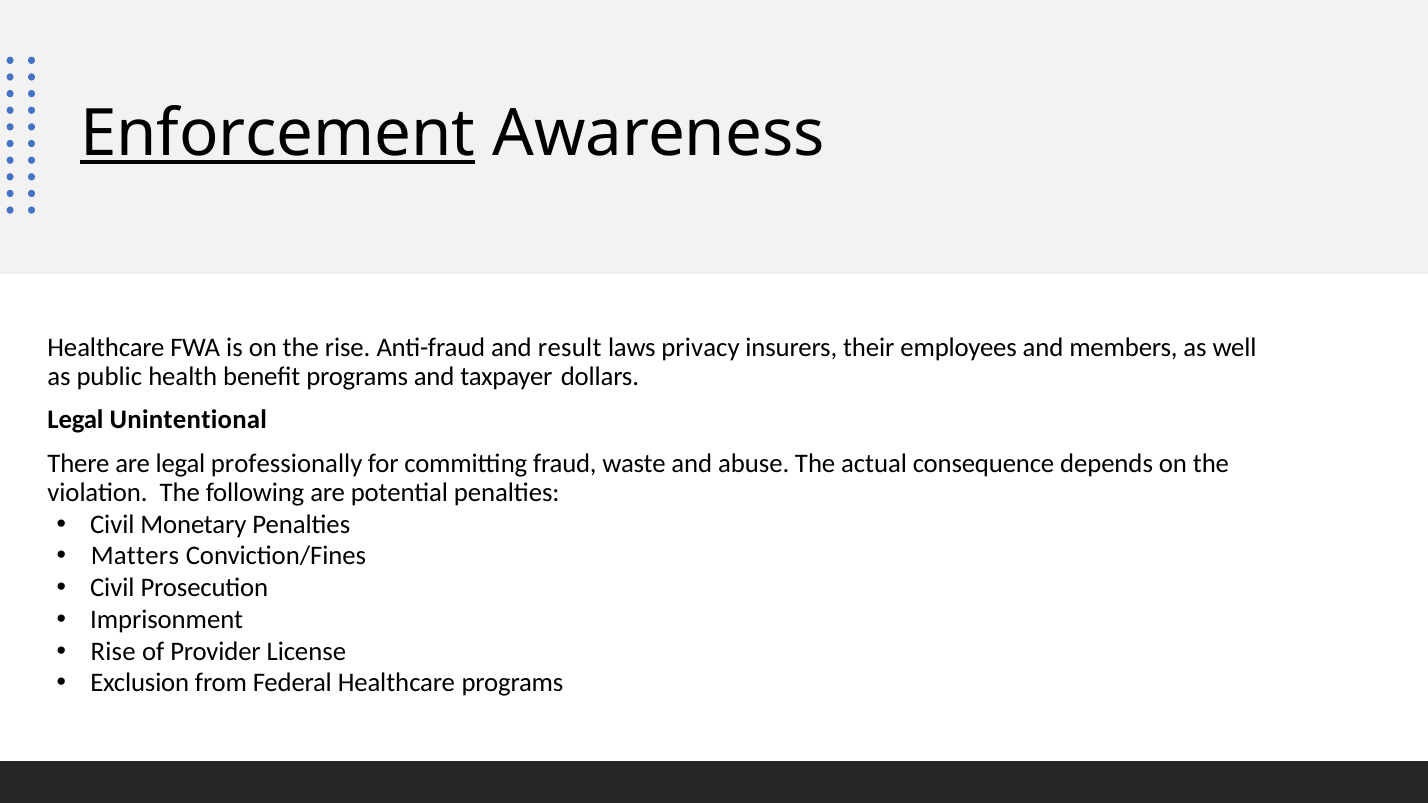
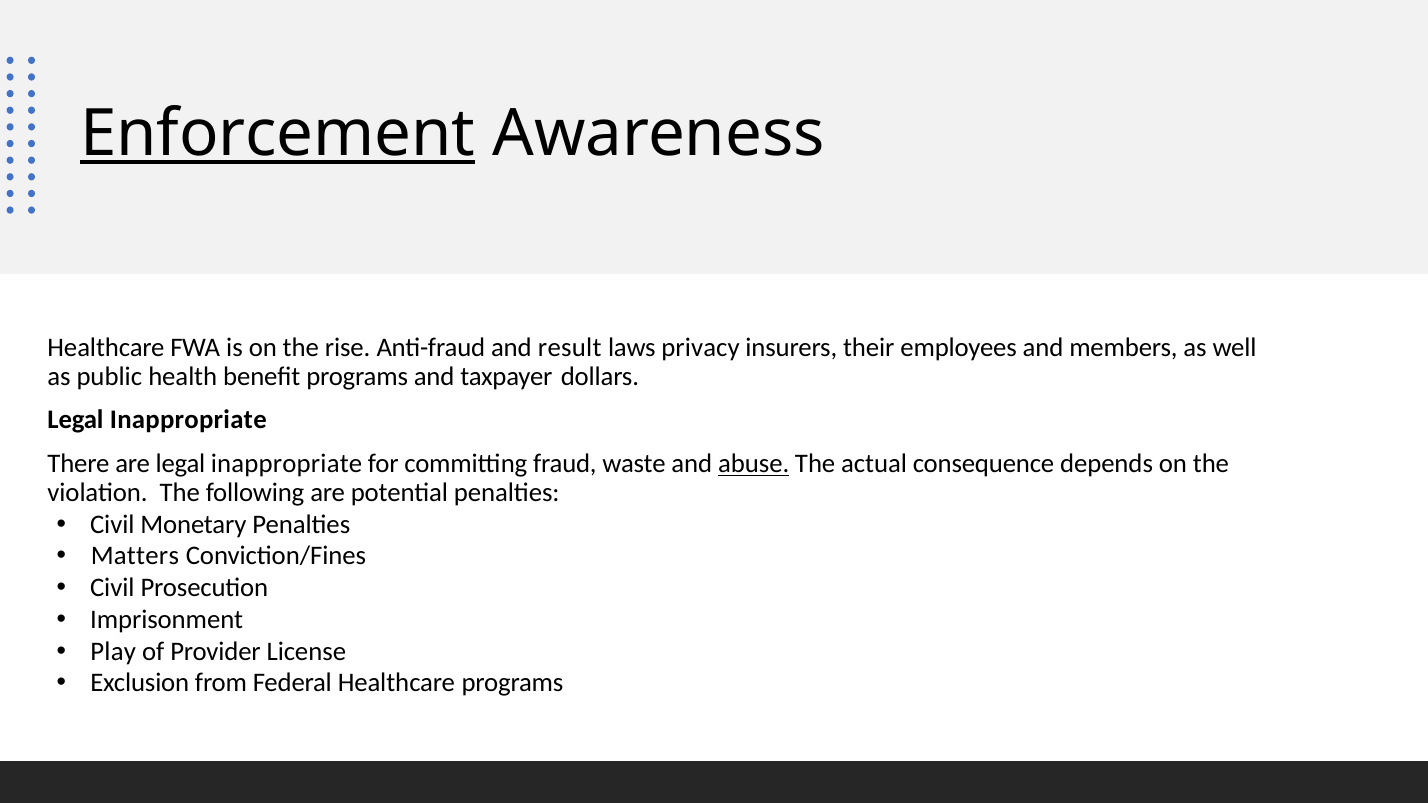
Unintentional: Unintentional -> Inappropriate (188, 420)
are legal professionally: professionally -> inappropriate (287, 464)
abuse underline: none -> present (754, 464)
Rise: Rise -> Play (113, 651)
